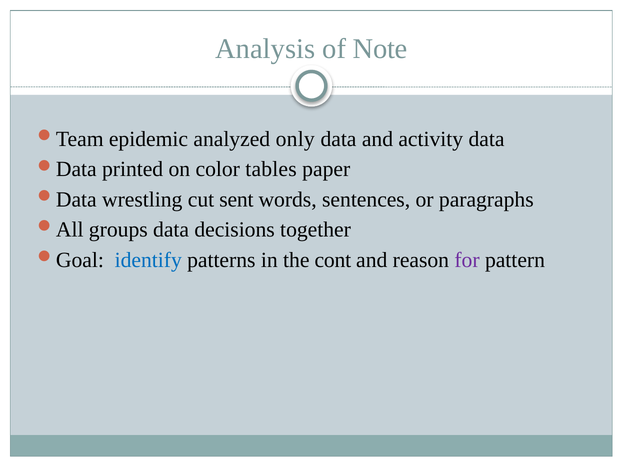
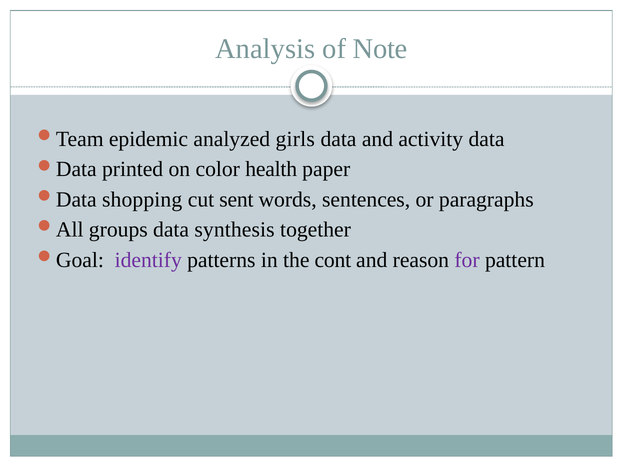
only: only -> girls (295, 139)
tables: tables -> health (271, 169)
wrestling: wrestling -> shopping (142, 200)
decisions: decisions -> synthesis (235, 230)
identify colour: blue -> purple (148, 260)
